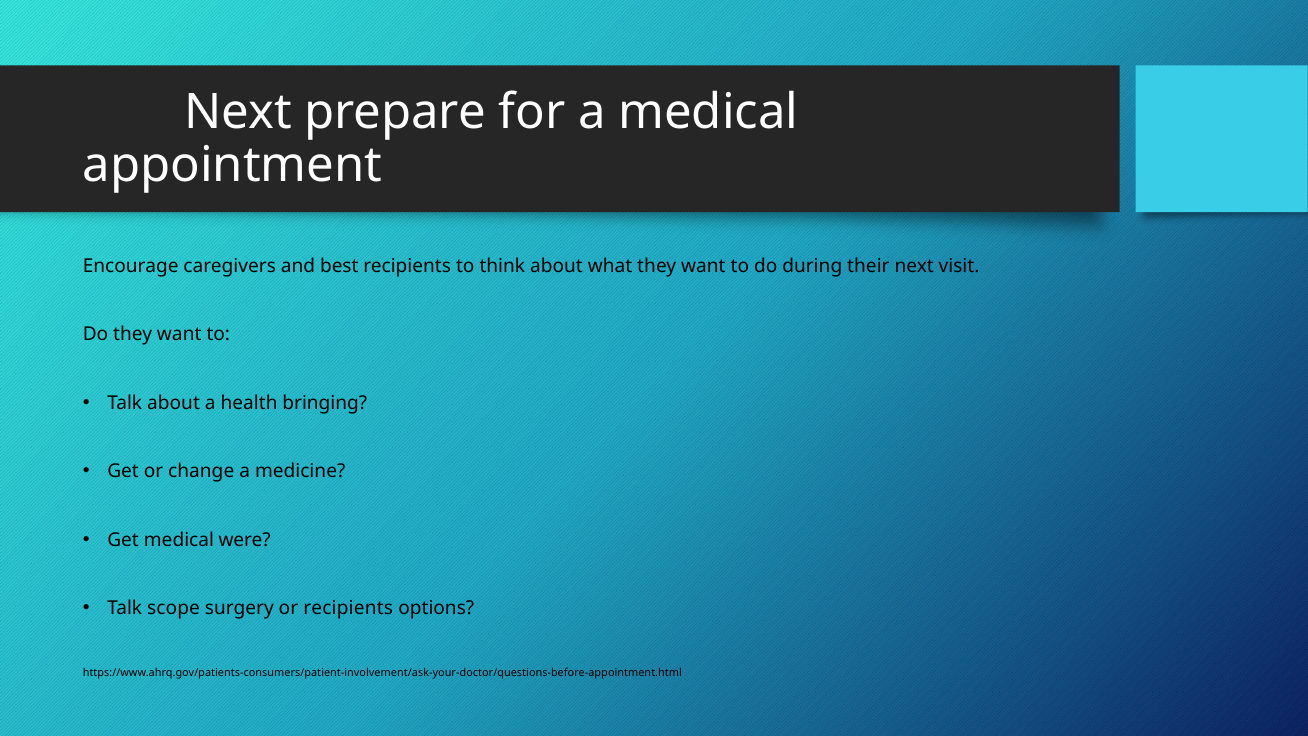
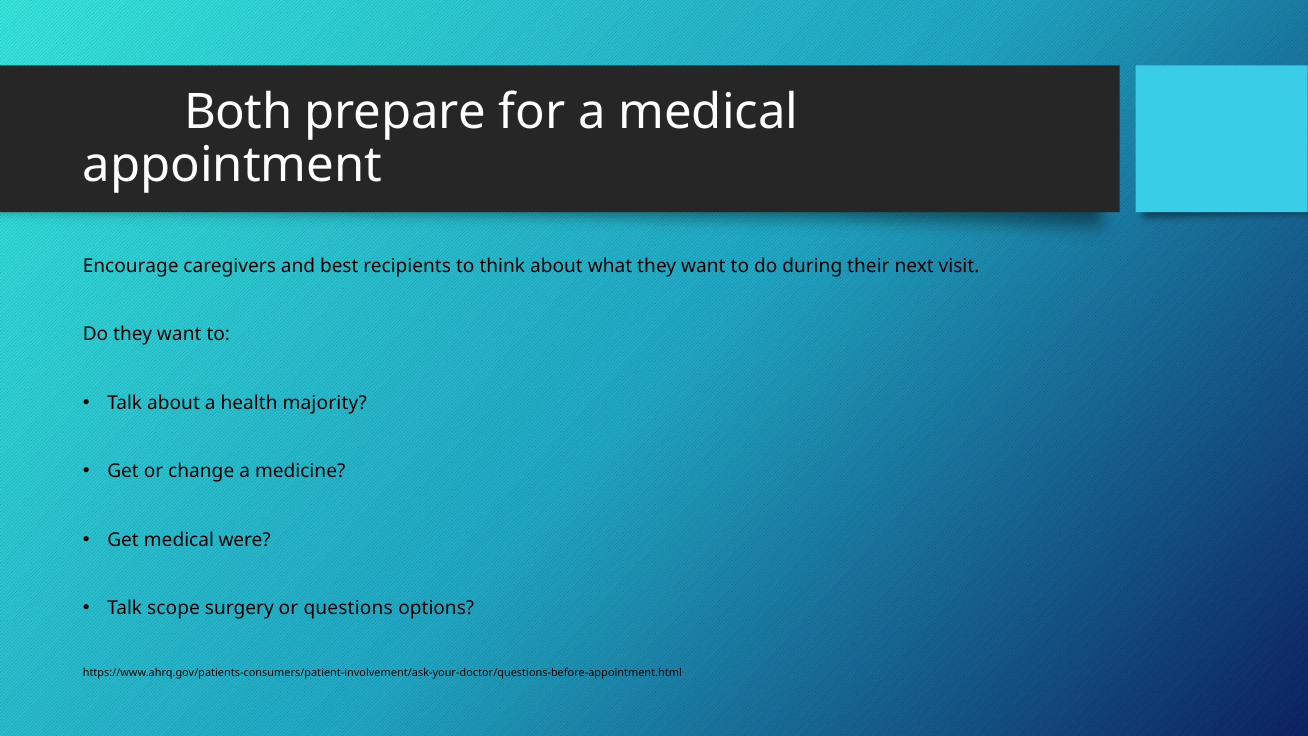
Next: Next -> Both (238, 112)
bringing: bringing -> majority (325, 403)
or recipients: recipients -> questions (348, 608)
